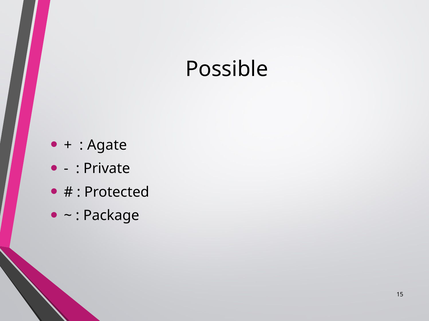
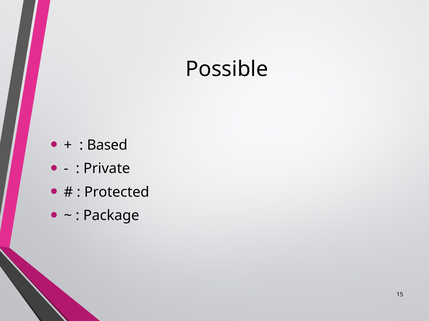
Agate: Agate -> Based (107, 145)
